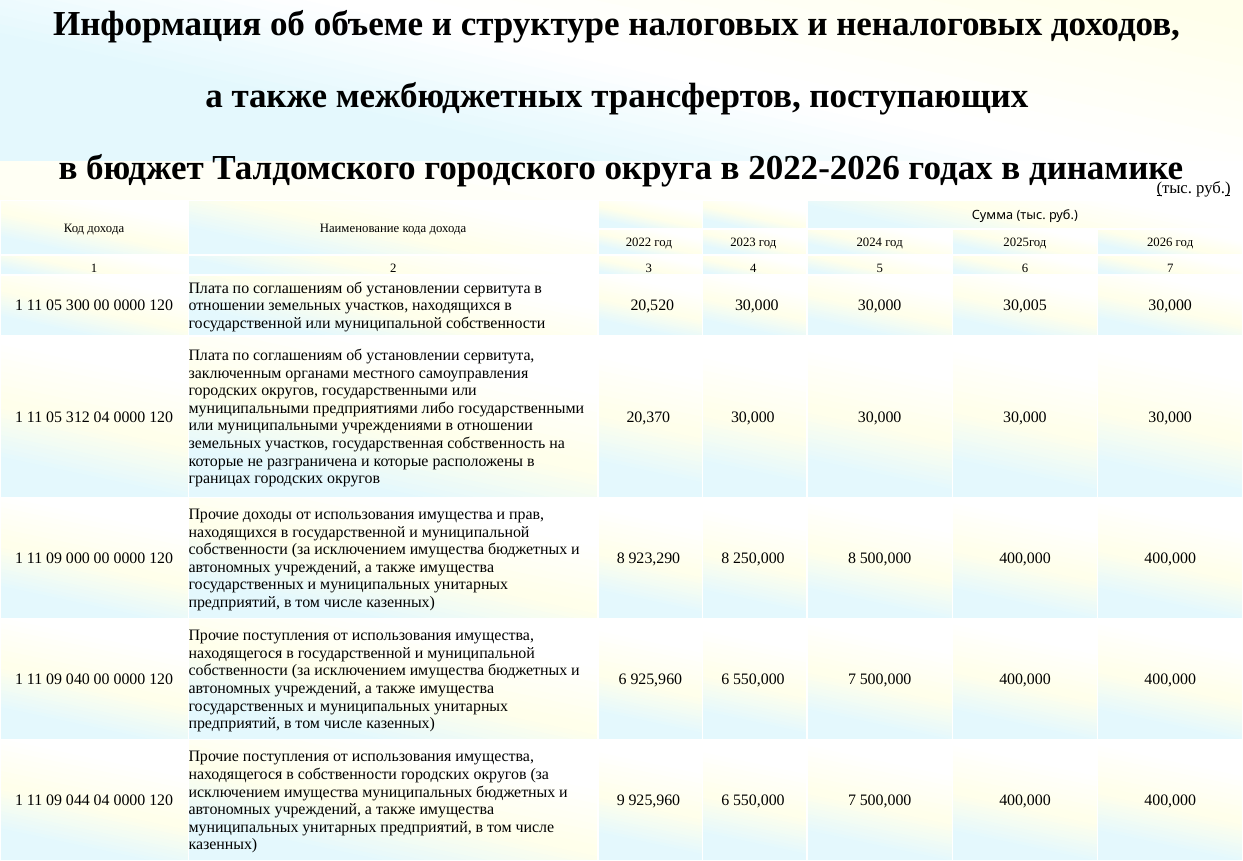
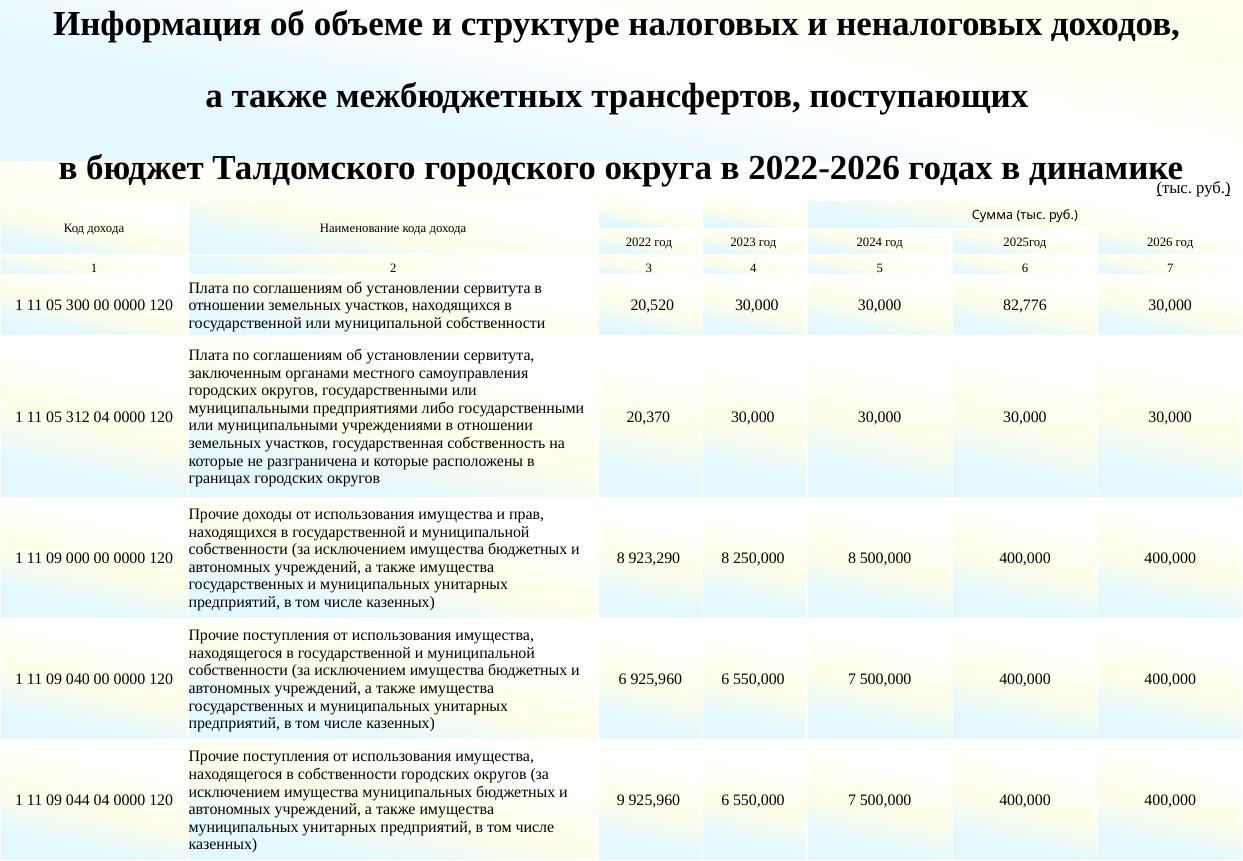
30,005: 30,005 -> 82,776 (1025, 306)
